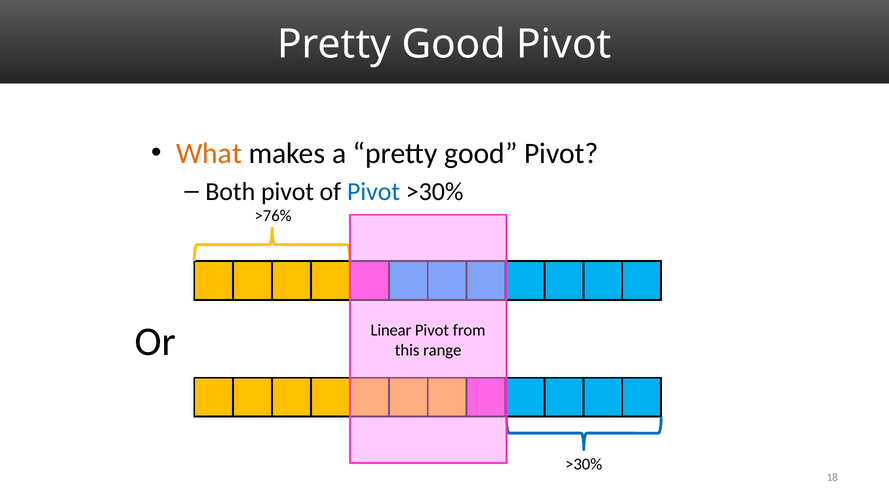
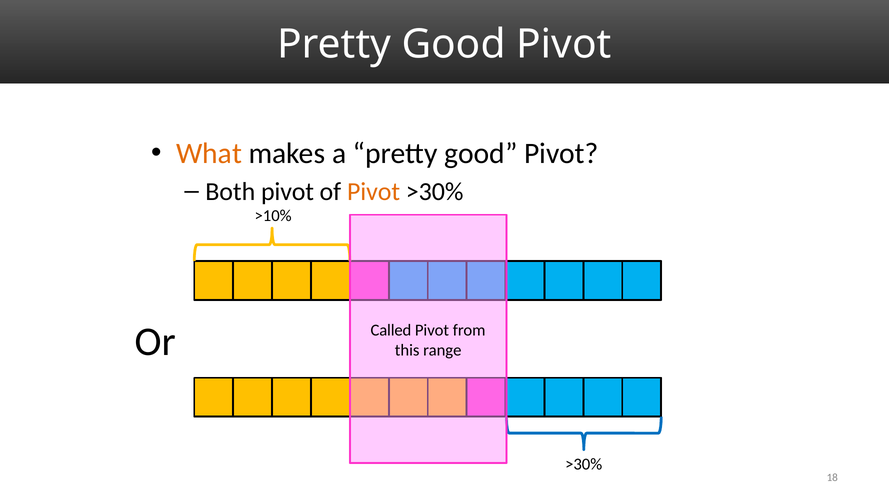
Pivot colour: blue -> orange (374, 192)
>76%: >76% -> >10% (273, 216)
Linear: Linear -> Called (391, 330)
